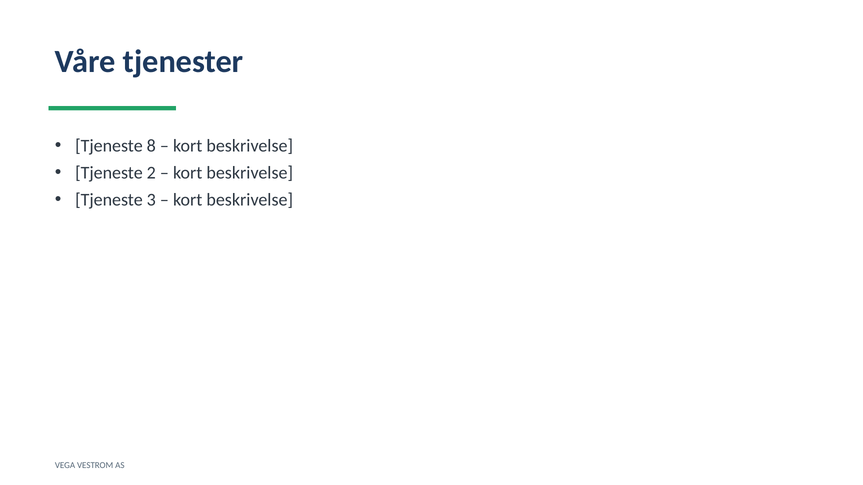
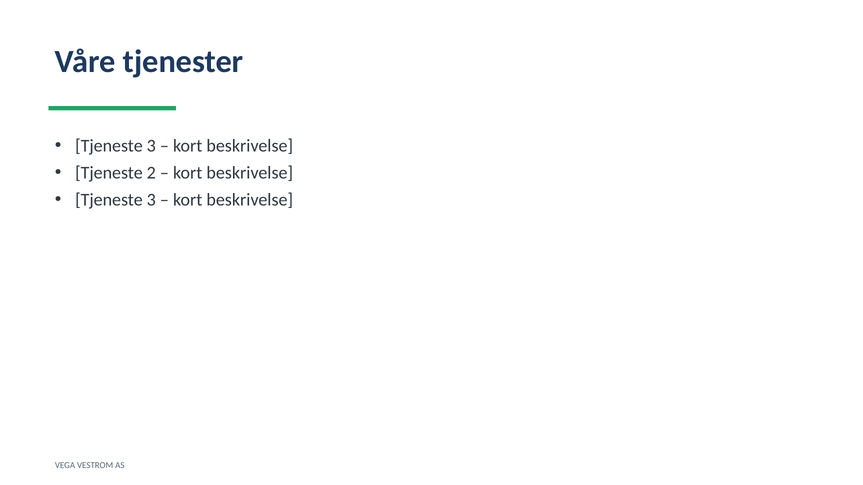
8: 8 -> 3 (151, 146)
